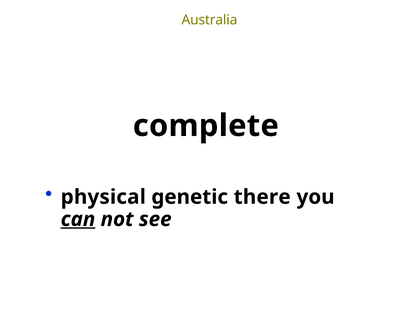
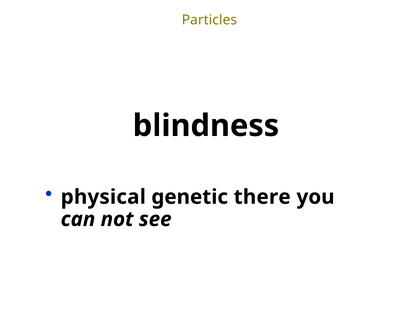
Australia: Australia -> Particles (209, 20)
complete: complete -> blindness (206, 126)
can underline: present -> none (78, 219)
